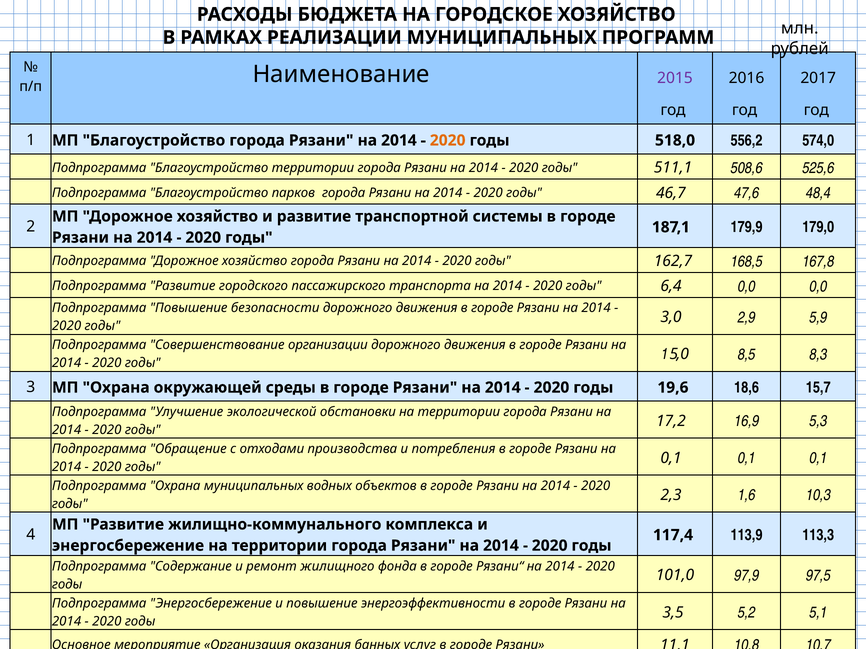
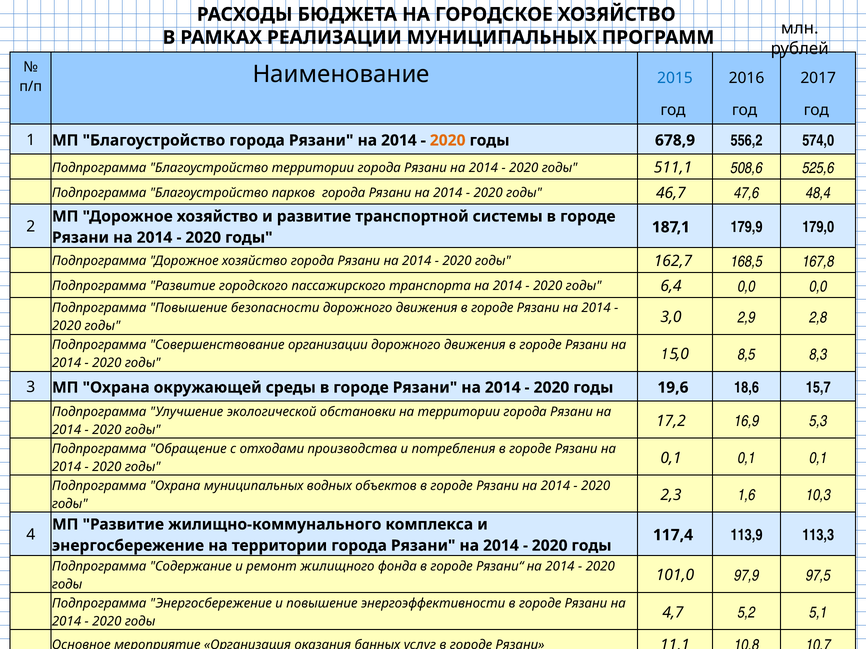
2015 colour: purple -> blue (675, 78)
518,0: 518,0 -> 678,9 (675, 140)
5,9: 5,9 -> 2,8 (818, 318)
3,5: 3,5 -> 4,7 (673, 613)
